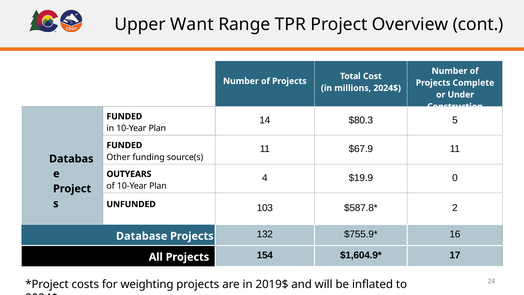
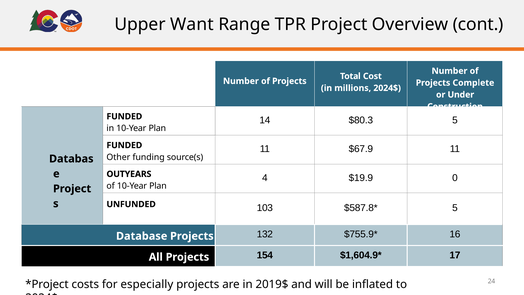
2: 2 -> 5 (455, 208)
weighting: weighting -> especially (147, 284)
